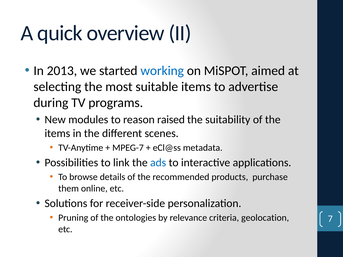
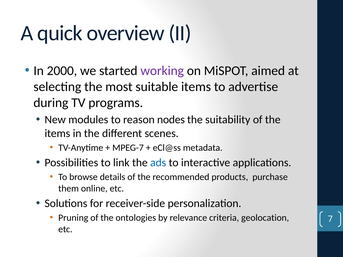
2013: 2013 -> 2000 (62, 71)
working colour: blue -> purple (162, 71)
raised: raised -> nodes (171, 120)
